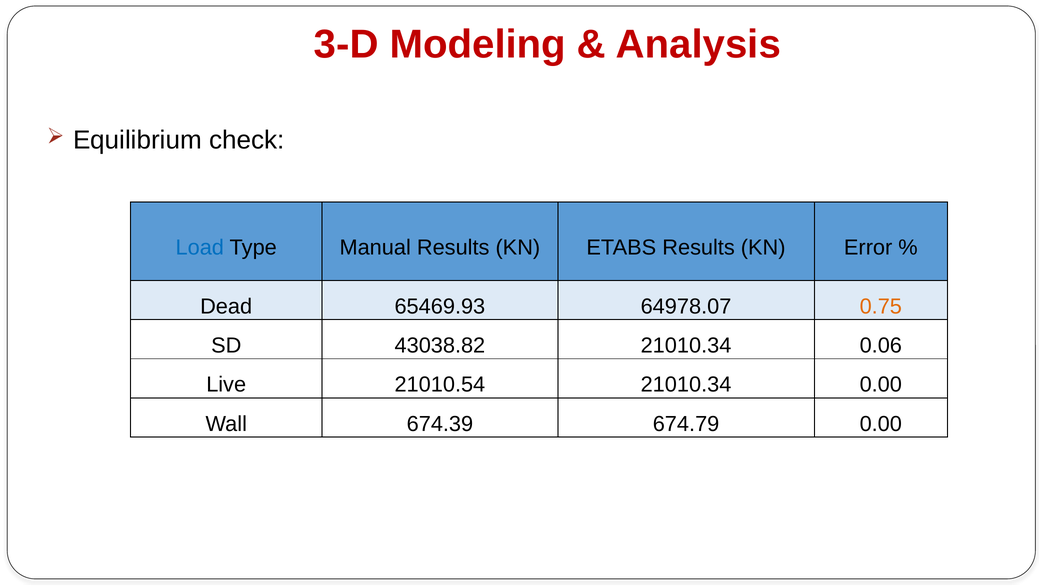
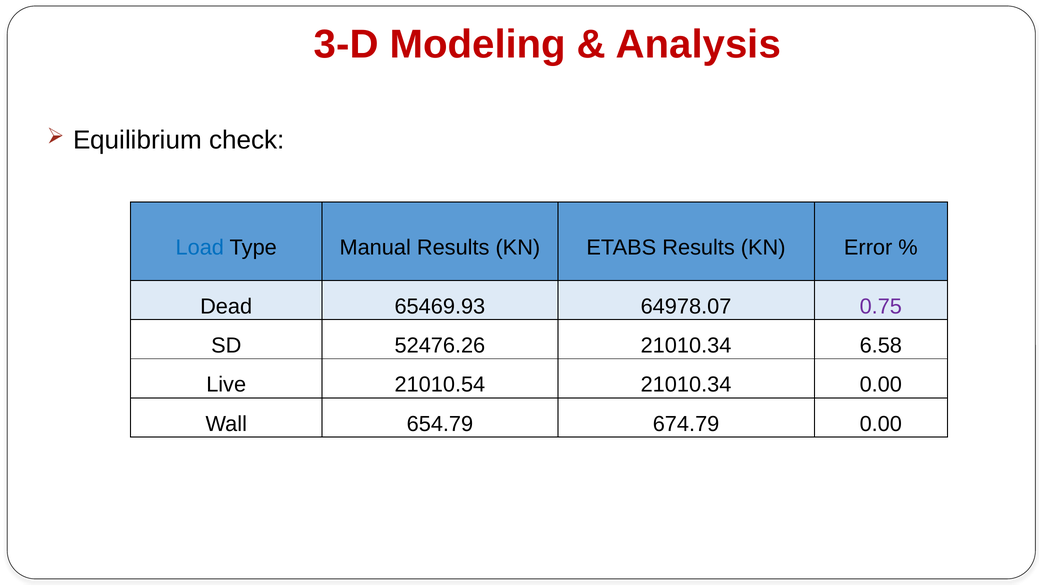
0.75 colour: orange -> purple (881, 306)
43038.82: 43038.82 -> 52476.26 (440, 346)
0.06: 0.06 -> 6.58 (881, 346)
674.39: 674.39 -> 654.79 (440, 424)
